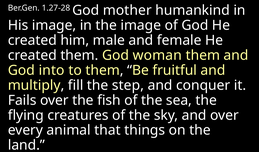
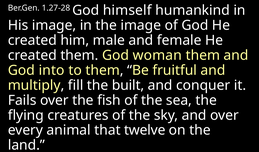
mother: mother -> himself (127, 10)
step: step -> built (128, 85)
things: things -> twelve (145, 130)
